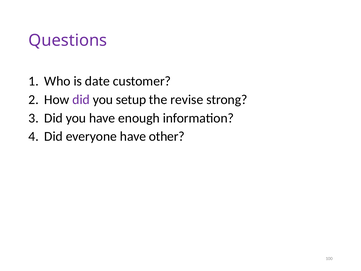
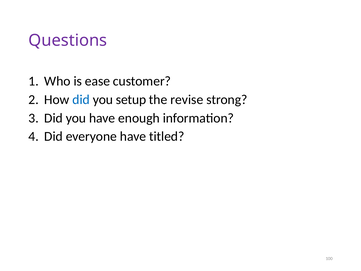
date: date -> ease (98, 81)
did colour: purple -> blue (81, 100)
other: other -> titled (167, 136)
